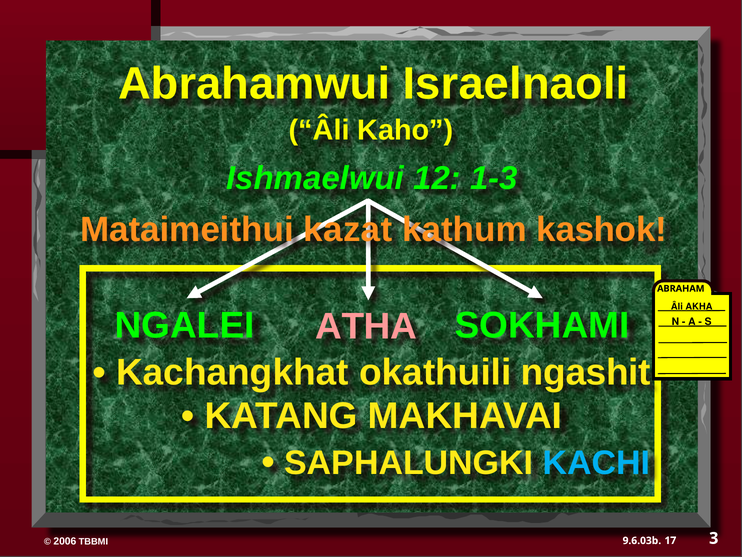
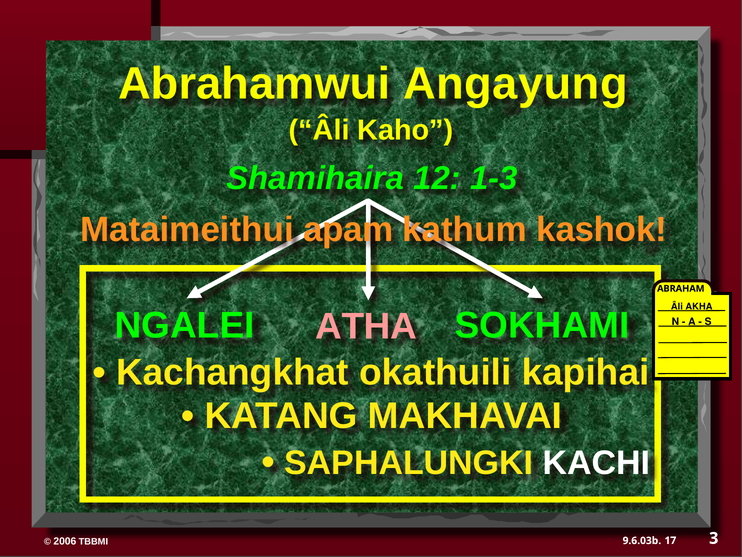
Israelnaoli: Israelnaoli -> Angayung (515, 84)
Ishmaelwui: Ishmaelwui -> Shamihaira (315, 178)
kazat: kazat -> apam (348, 229)
ngashit: ngashit -> kapihai (586, 372)
KACHI colour: light blue -> white (597, 463)
